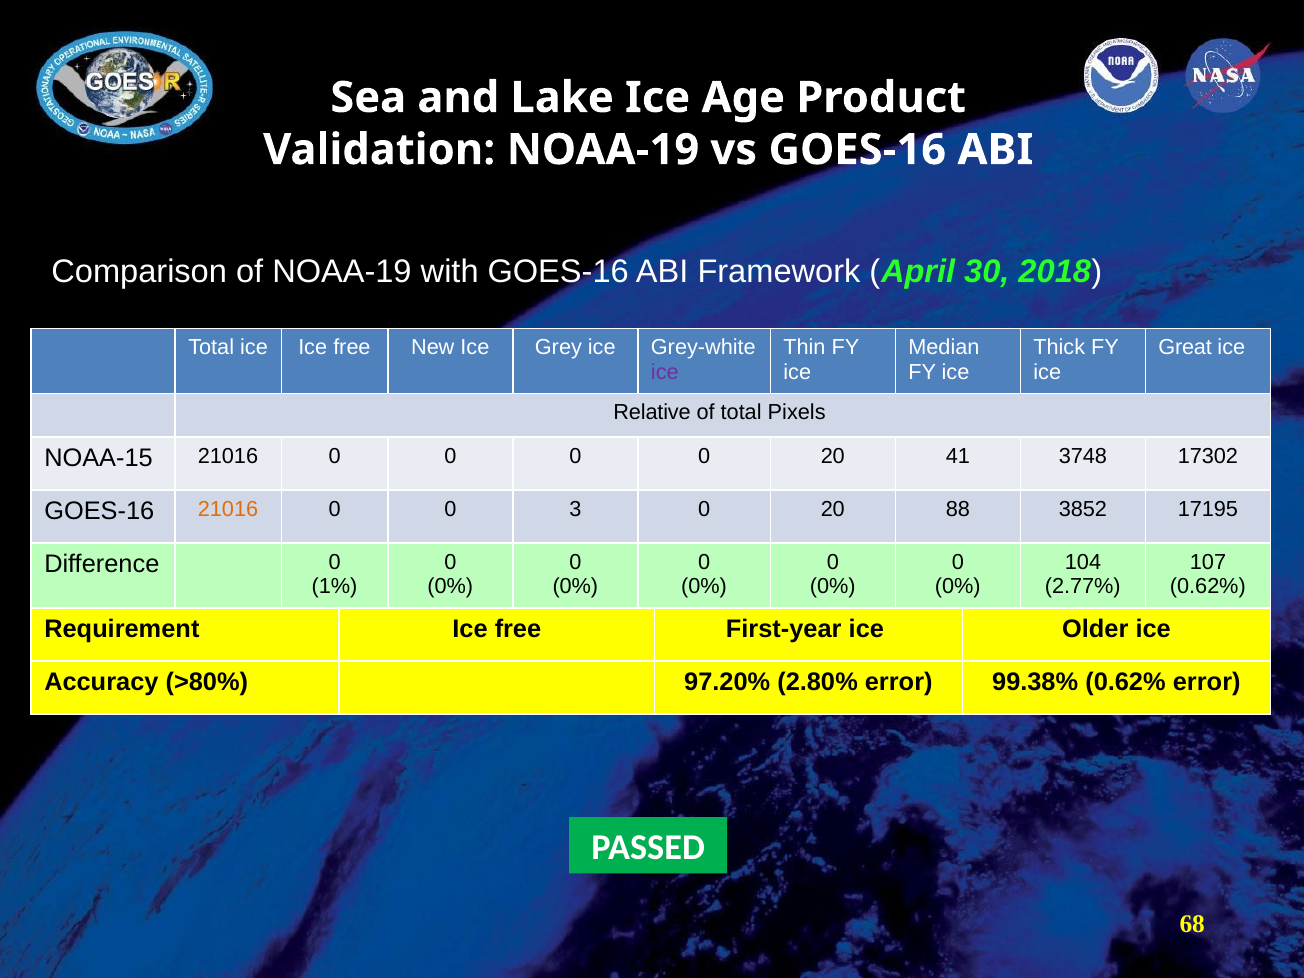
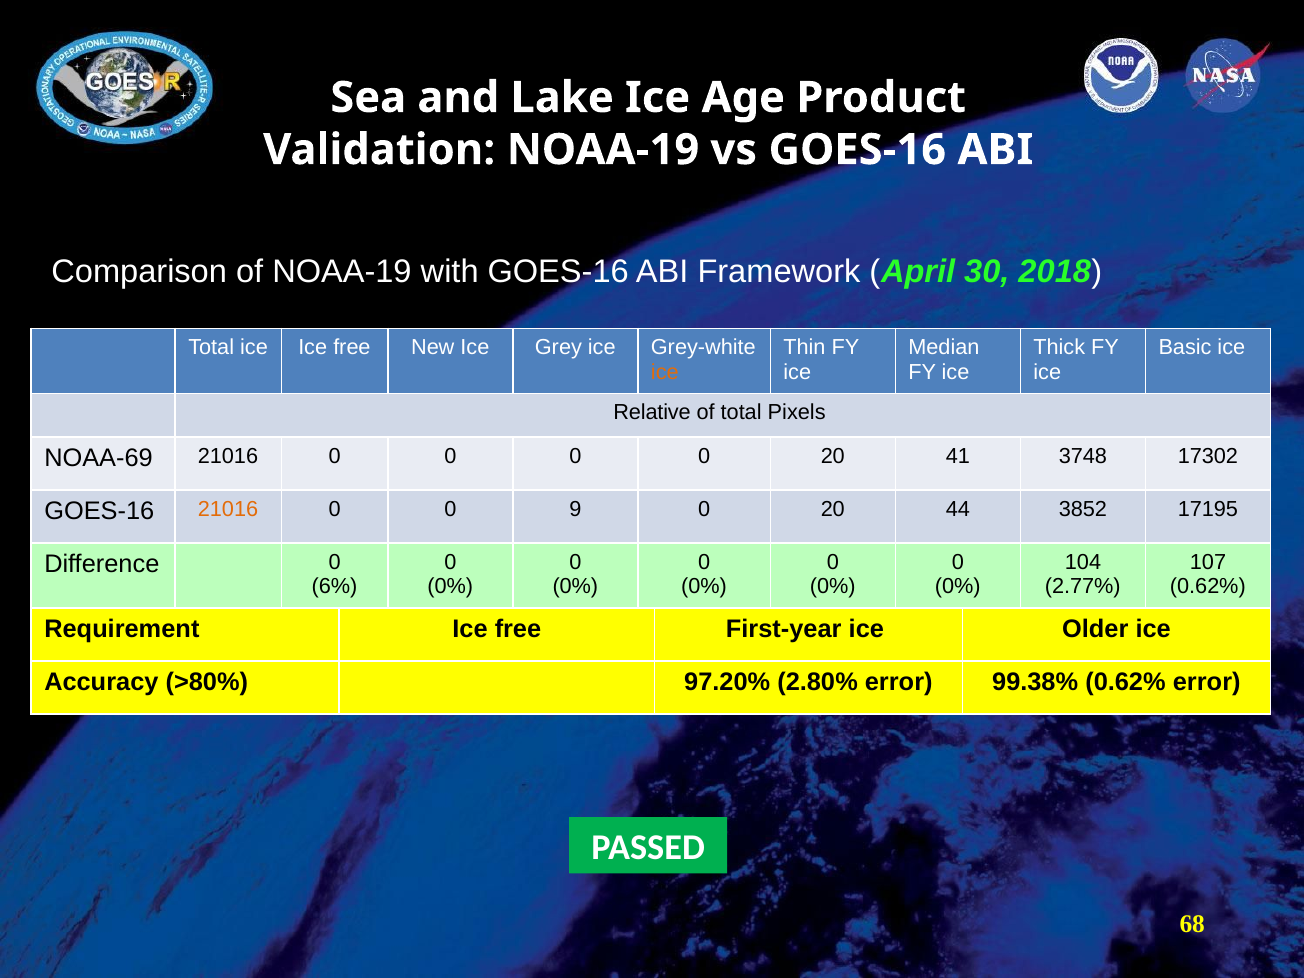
Great: Great -> Basic (1185, 348)
ice colour: purple -> orange (665, 372)
NOAA-15: NOAA-15 -> NOAA-69 (99, 458)
3: 3 -> 9 (575, 509)
88: 88 -> 44 (958, 509)
1%: 1% -> 6% (335, 586)
